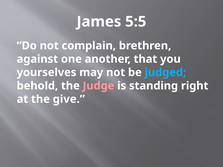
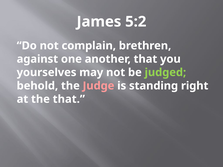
5:5: 5:5 -> 5:2 (136, 22)
judged colour: light blue -> light green (165, 72)
the give: give -> that (69, 99)
